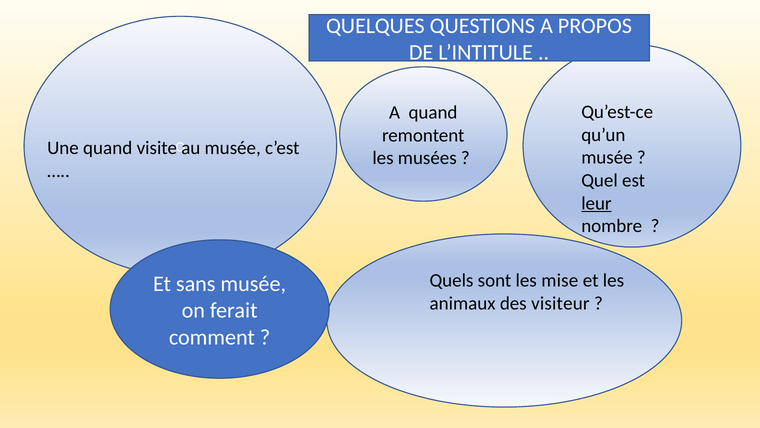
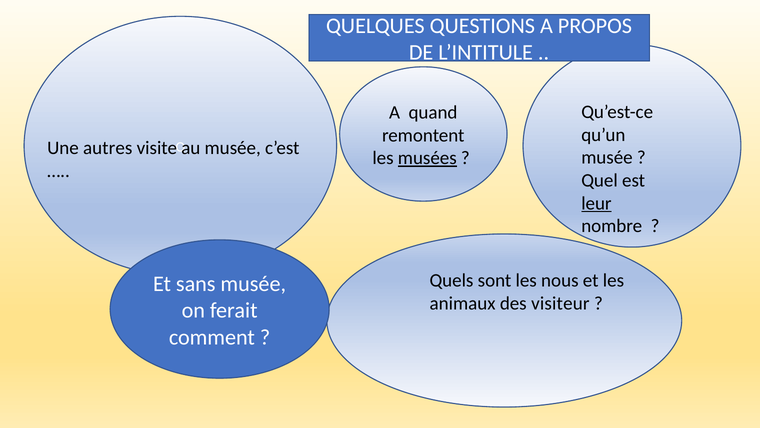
Une quand: quand -> autres (108, 148)
musées underline: none -> present (427, 158)
mise: mise -> nous (560, 280)
